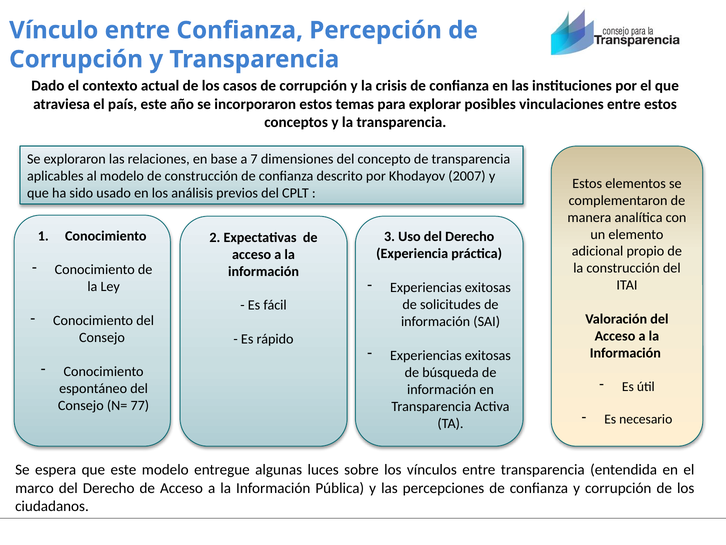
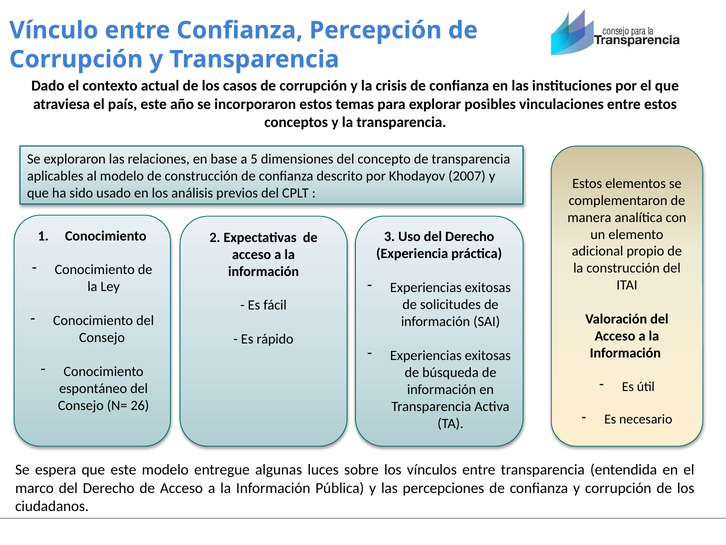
7: 7 -> 5 (254, 159)
77: 77 -> 26 (140, 405)
